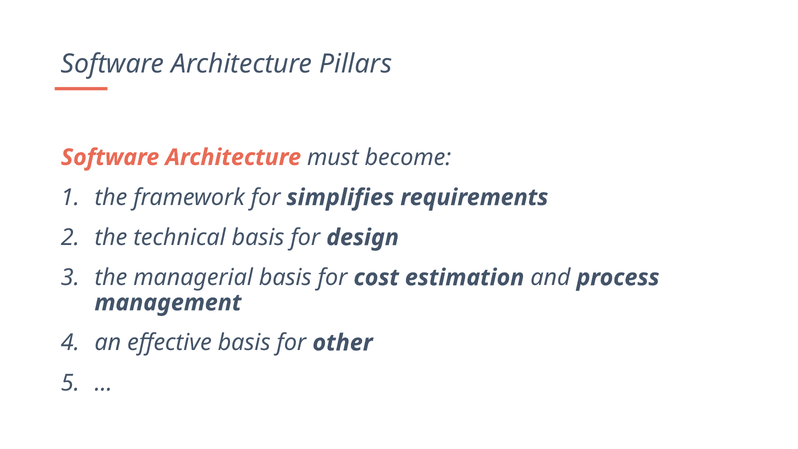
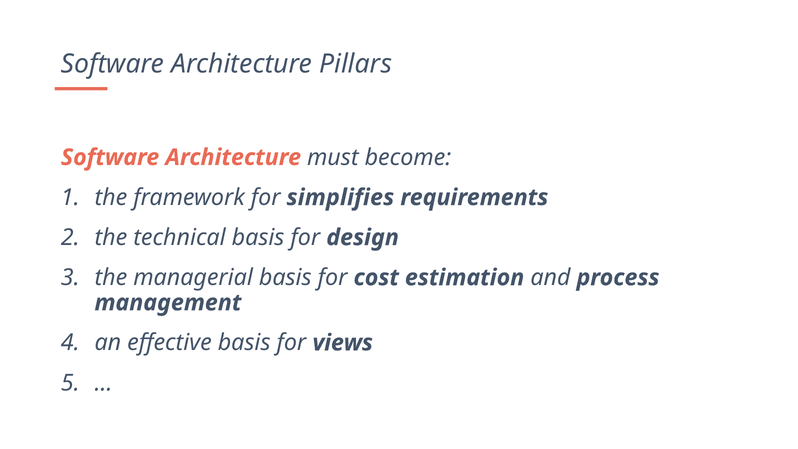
other: other -> views (343, 343)
